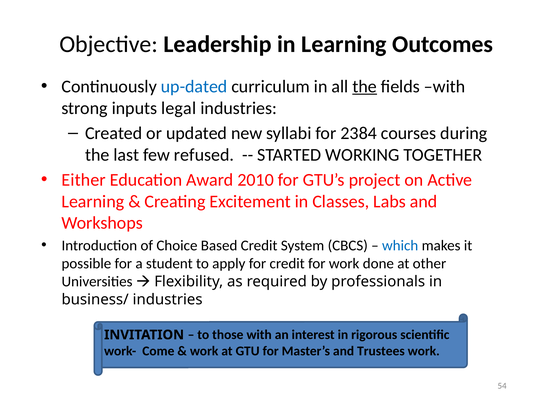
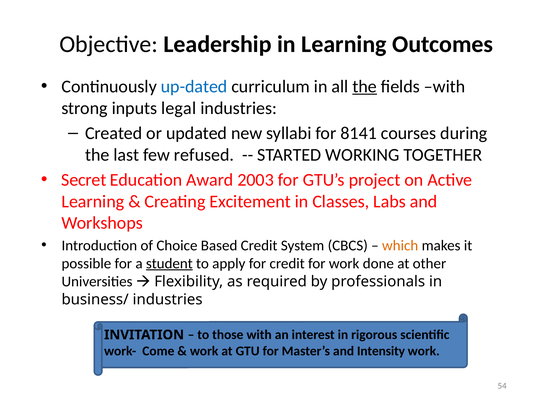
2384: 2384 -> 8141 (359, 133)
Either: Either -> Secret (84, 180)
2010: 2010 -> 2003 (256, 180)
which colour: blue -> orange (400, 246)
student underline: none -> present (169, 264)
Trustees: Trustees -> Intensity (381, 351)
